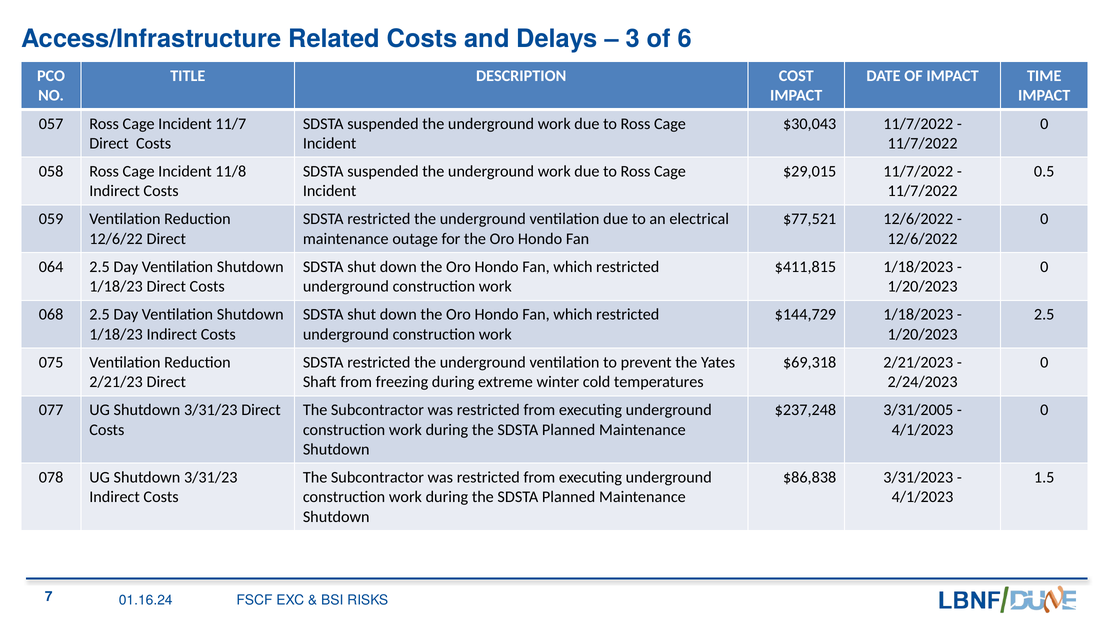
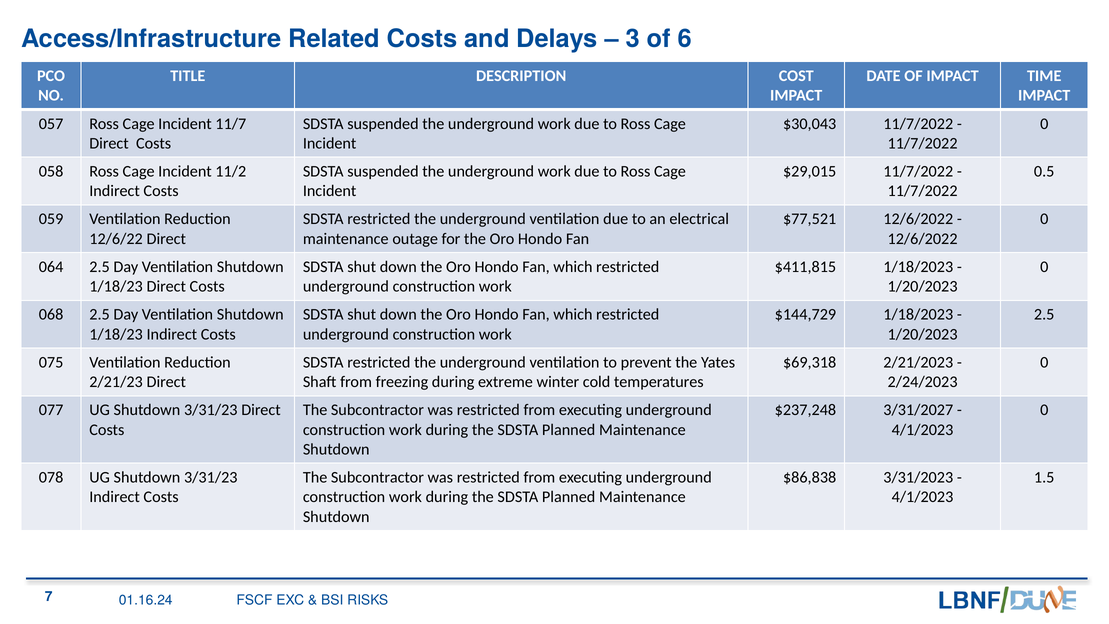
11/8: 11/8 -> 11/2 (231, 171)
3/31/2005: 3/31/2005 -> 3/31/2027 (918, 410)
